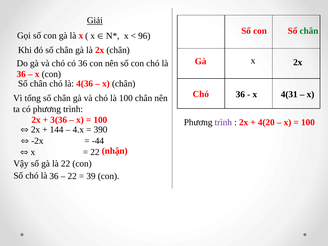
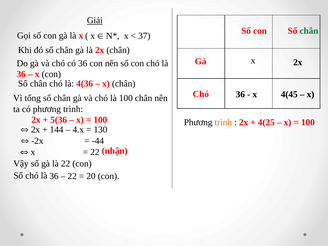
96: 96 -> 37 (144, 36)
4(31: 4(31 -> 4(45 (289, 94)
3(36: 3(36 -> 5(36 (59, 120)
trình colour: purple -> orange (223, 122)
4(20: 4(20 -> 4(25 (266, 122)
390: 390 -> 130 (100, 130)
39: 39 -> 20 (91, 176)
